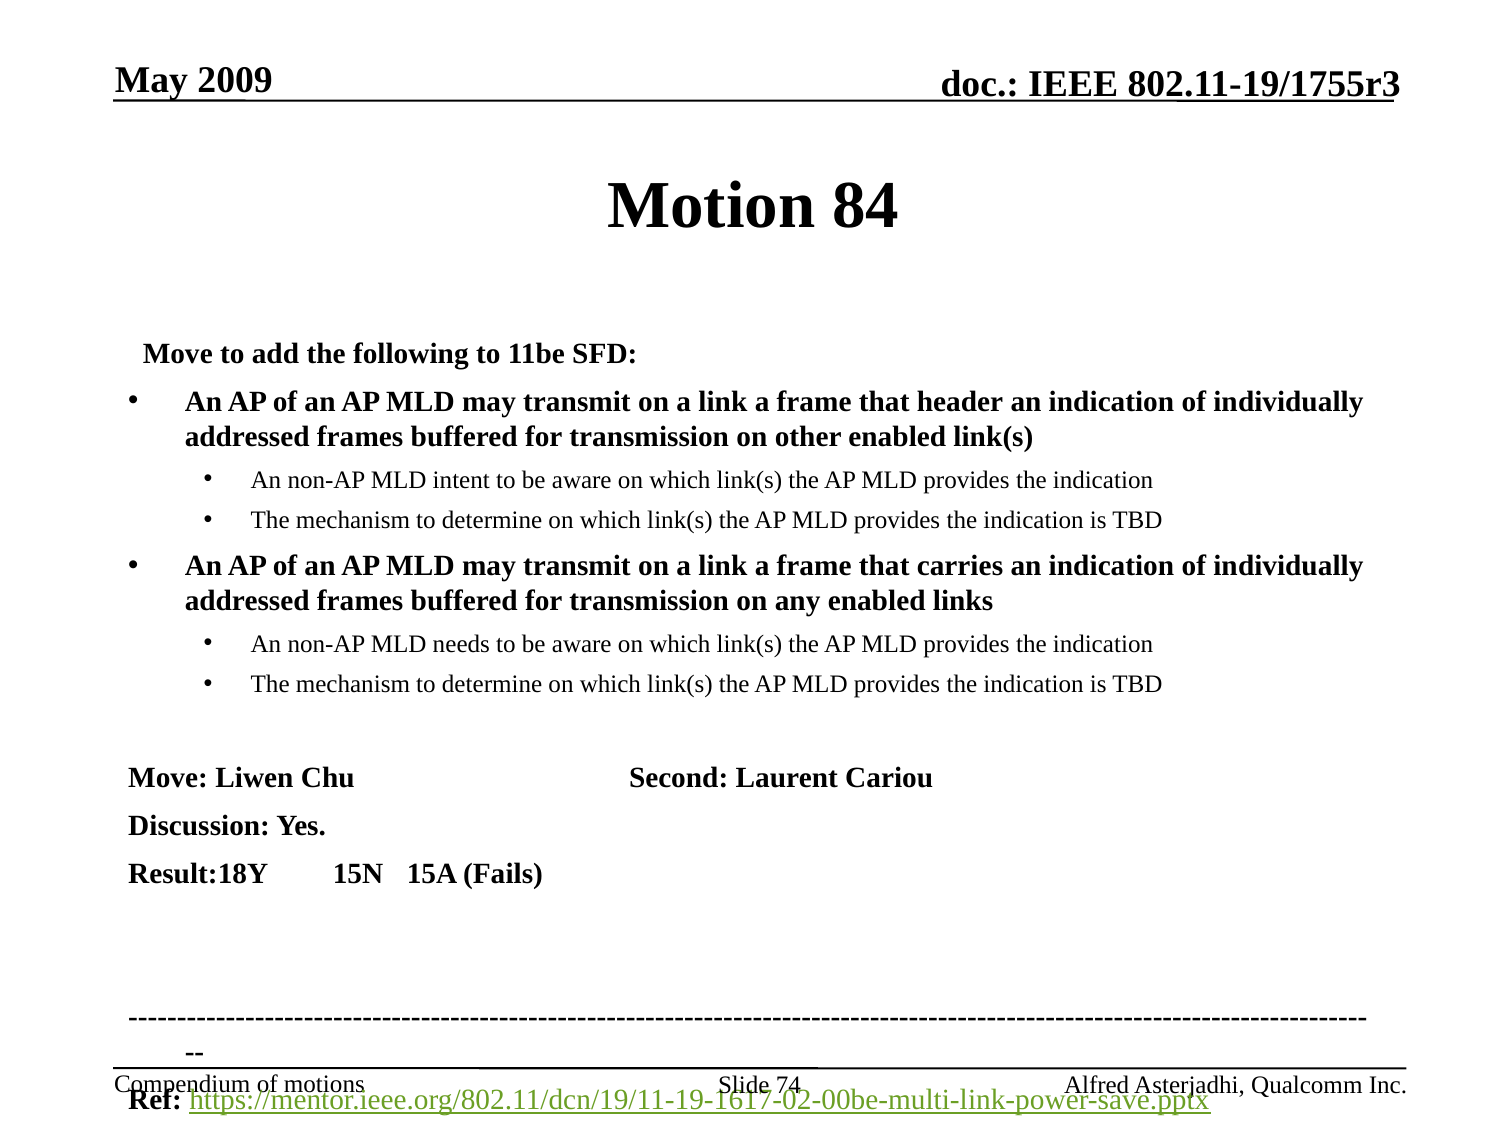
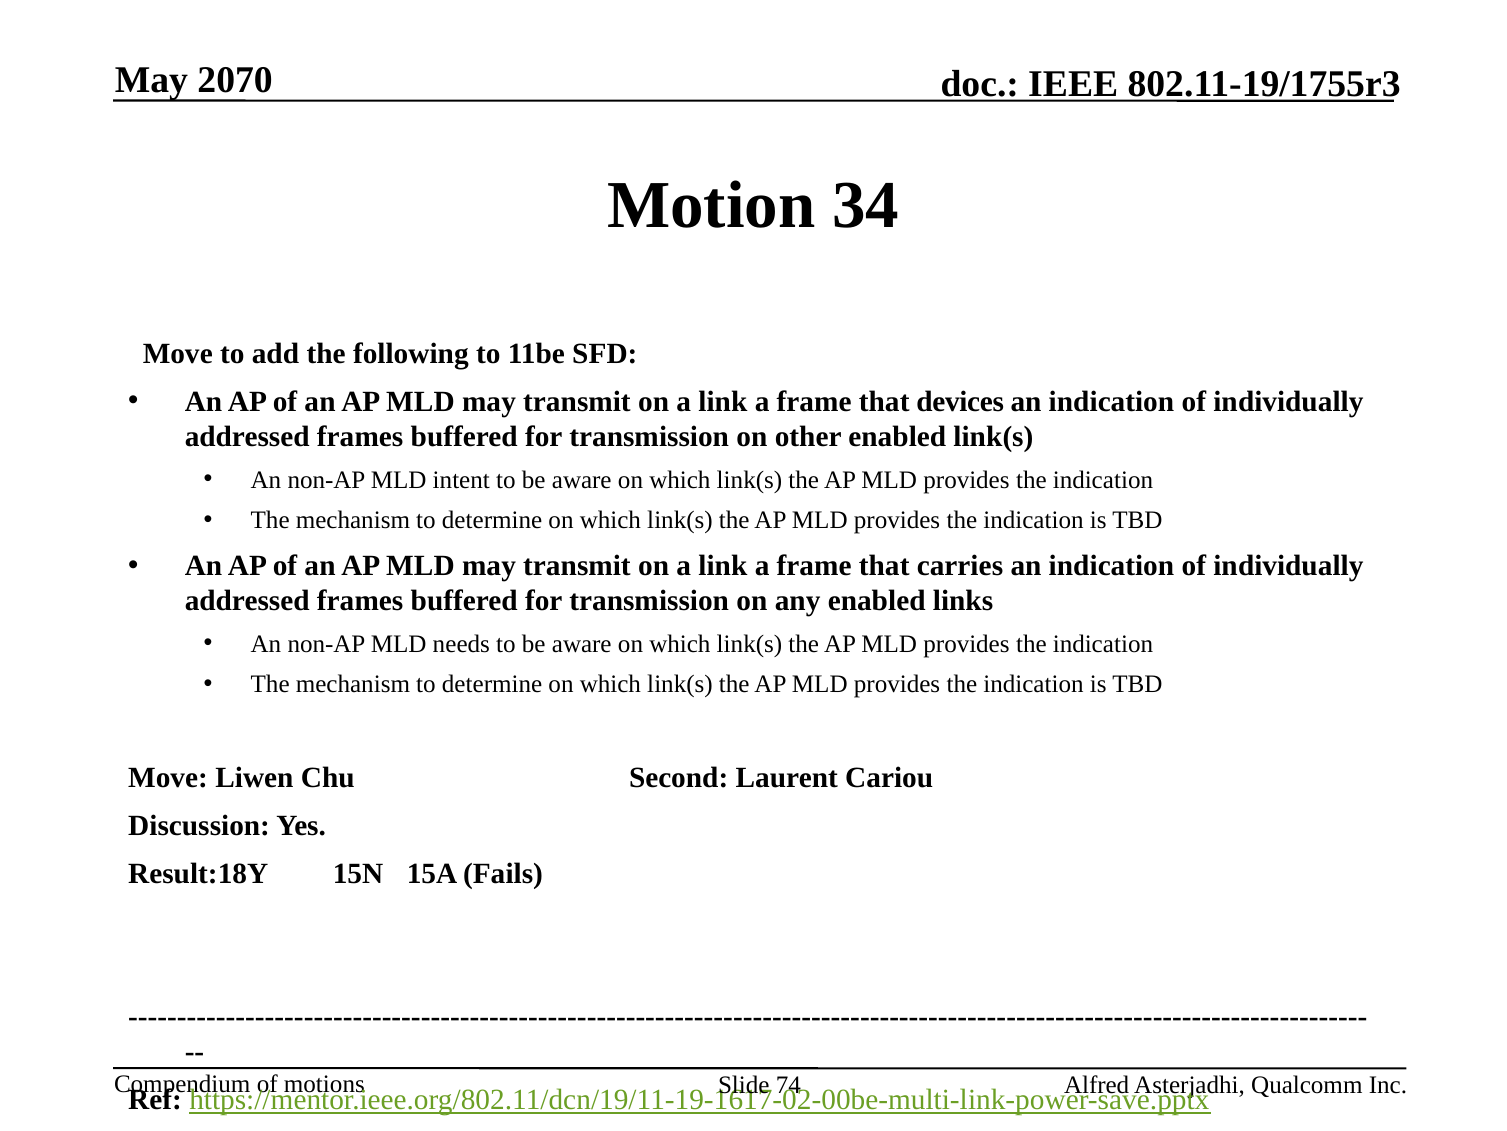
2009: 2009 -> 2070 (235, 80)
84: 84 -> 34 (866, 205)
header: header -> devices (960, 401)
